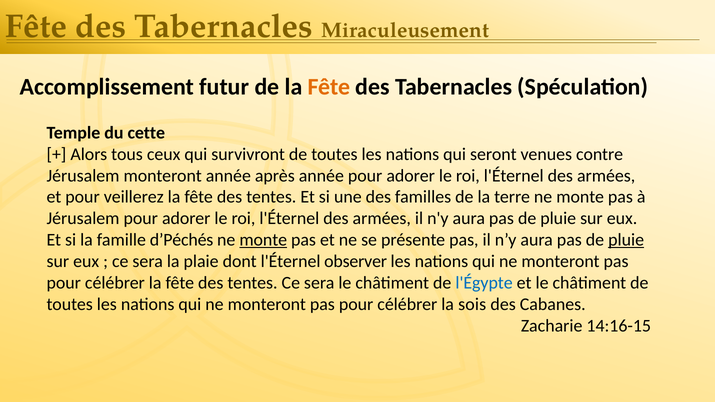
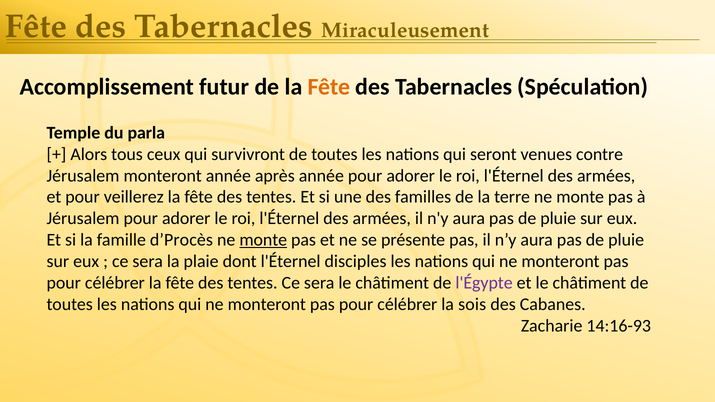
cette: cette -> parla (146, 133)
d’Péchés: d’Péchés -> d’Procès (181, 240)
pluie underline: present -> none (626, 240)
observer: observer -> disciples (356, 261)
l'Égypte colour: blue -> purple (484, 283)
14:16-15: 14:16-15 -> 14:16-93 (619, 326)
